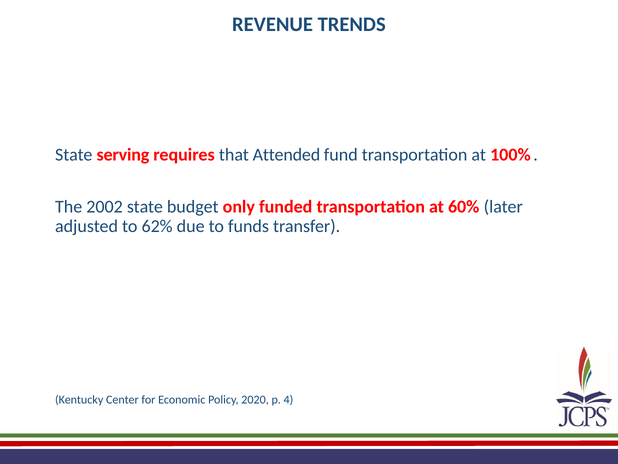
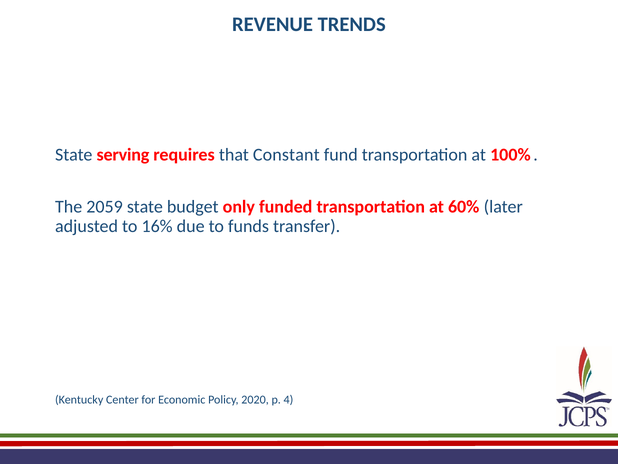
Attended: Attended -> Constant (286, 155)
2002: 2002 -> 2059 (105, 206)
62%: 62% -> 16% (157, 226)
